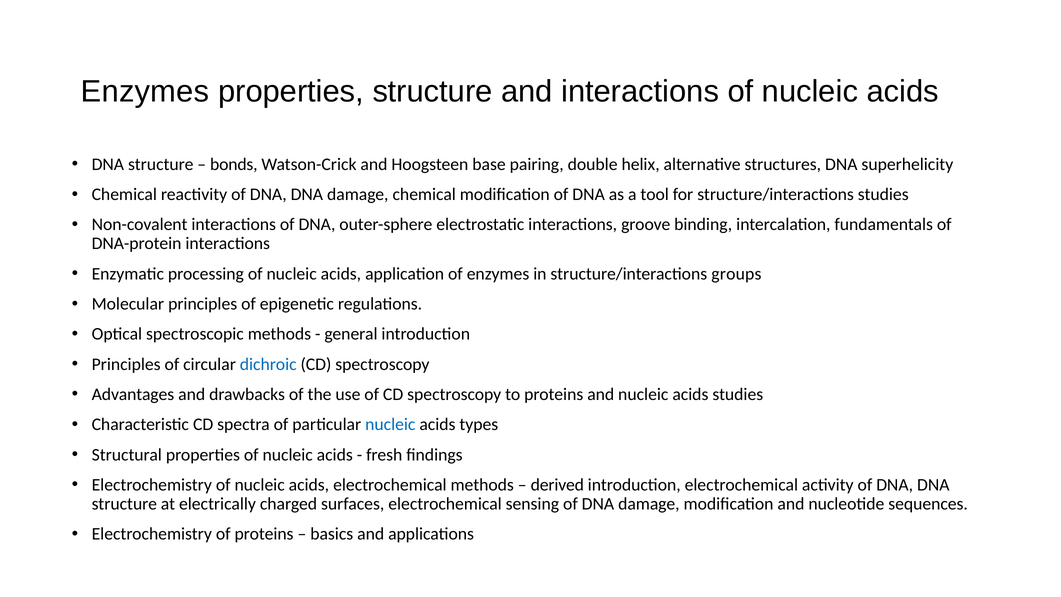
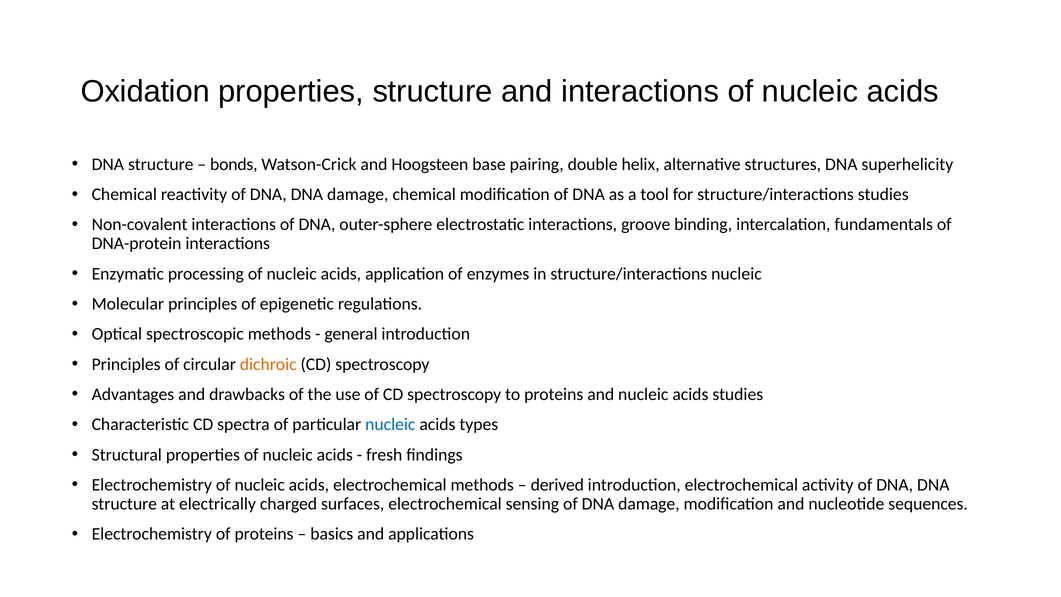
Enzymes: Enzymes -> Oxidation (145, 92)
structure/interactions groups: groups -> nucleic (736, 274)
dichroic colour: blue -> orange (268, 364)
